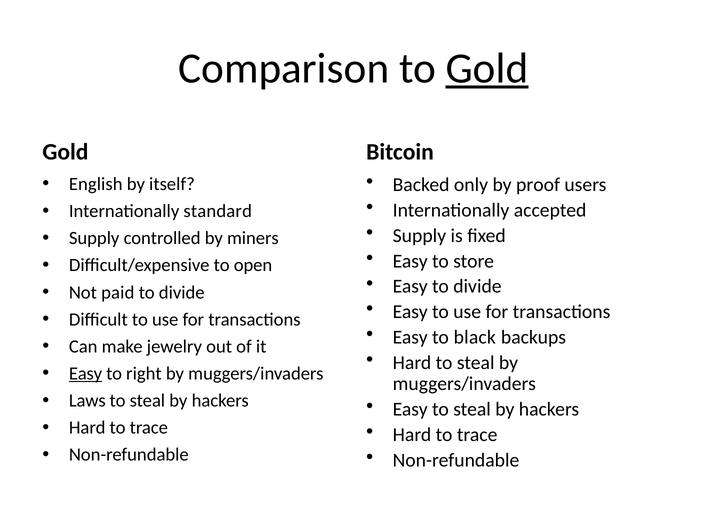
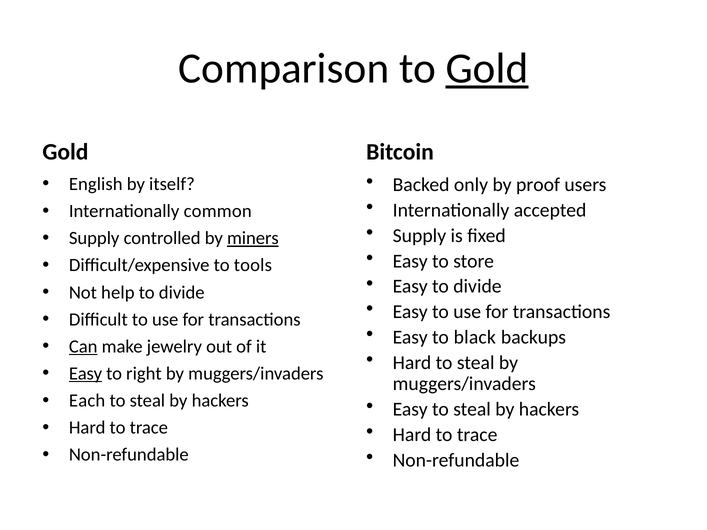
standard: standard -> common (218, 211)
miners underline: none -> present (253, 238)
open: open -> tools (253, 265)
paid: paid -> help (118, 293)
Can underline: none -> present (83, 347)
Laws: Laws -> Each (87, 401)
